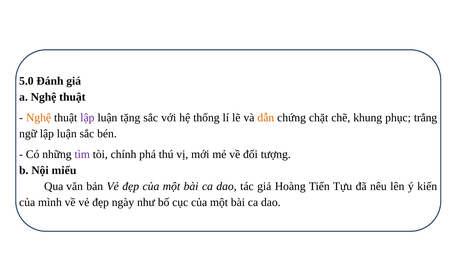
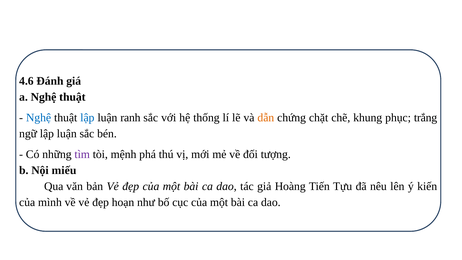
5.0: 5.0 -> 4.6 (26, 81)
Nghệ colour: orange -> blue (39, 118)
lập colour: purple -> blue (87, 118)
tặng: tặng -> ranh (130, 118)
chính: chính -> mệnh (124, 154)
ngày: ngày -> hoạn (123, 202)
